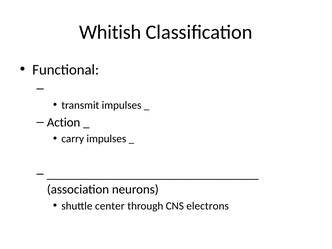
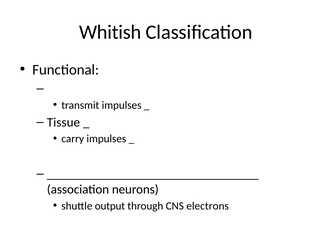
Action: Action -> Tissue (63, 122)
center: center -> output (110, 206)
